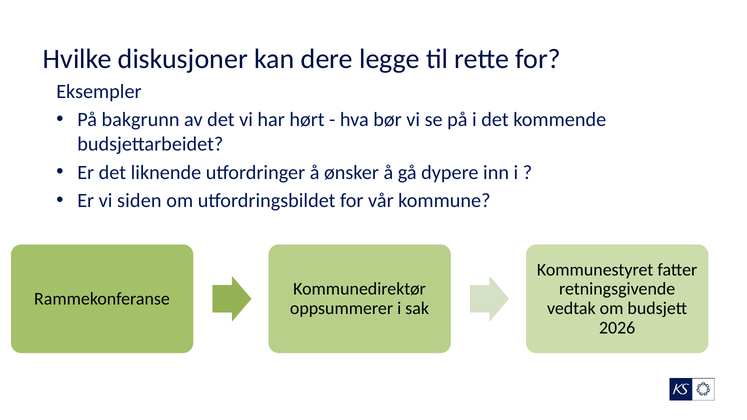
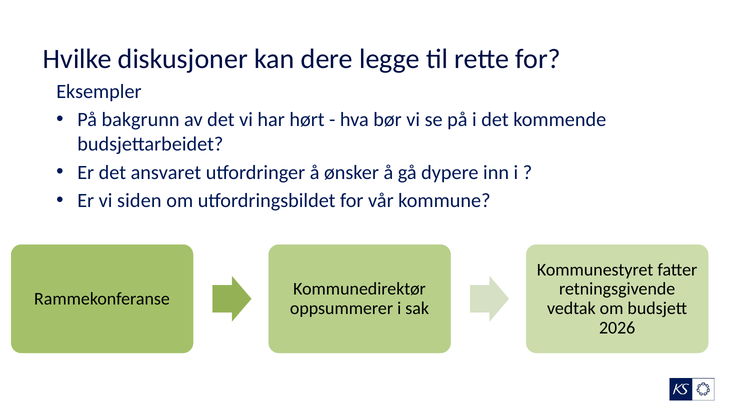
liknende: liknende -> ansvaret (166, 172)
